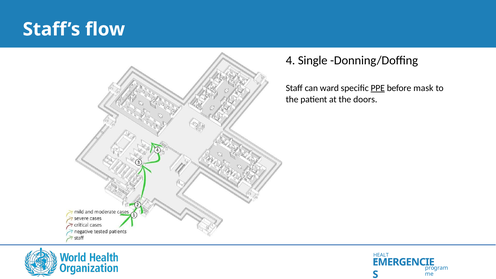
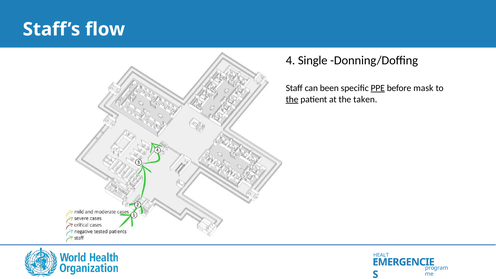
ward: ward -> been (329, 88)
the underline: none -> present (292, 99)
doors: doors -> taken (365, 99)
